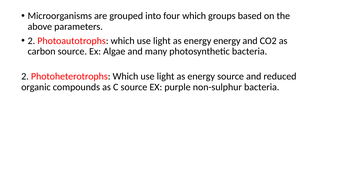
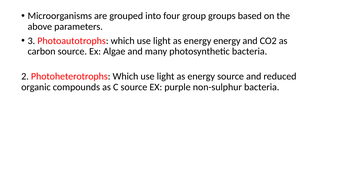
four which: which -> group (194, 16)
2: 2 -> 3 (31, 41)
